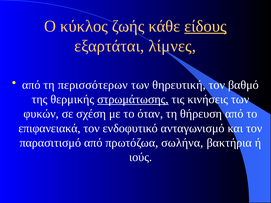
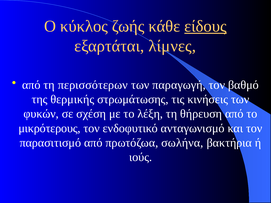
θηρευτική: θηρευτική -> παραγωγή (179, 85)
στρωμάτωσης underline: present -> none (133, 99)
όταν: όταν -> λέξη (150, 114)
επιφανειακά: επιφανειακά -> μικρότερους (49, 128)
